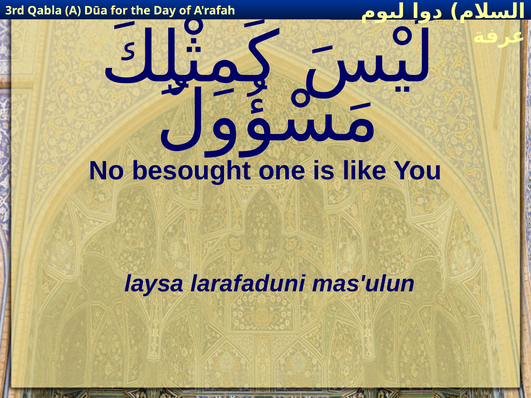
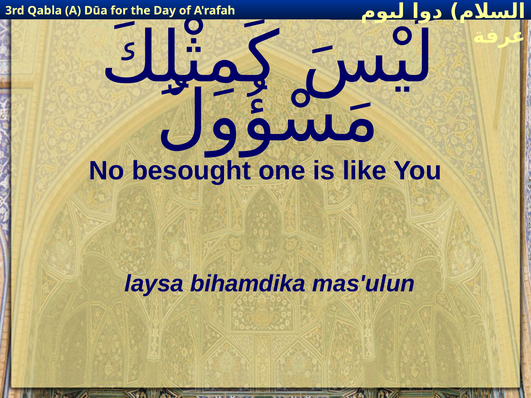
larafaduni: larafaduni -> bihamdika (248, 284)
